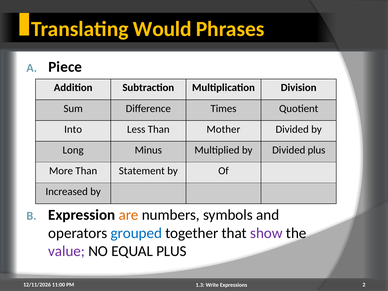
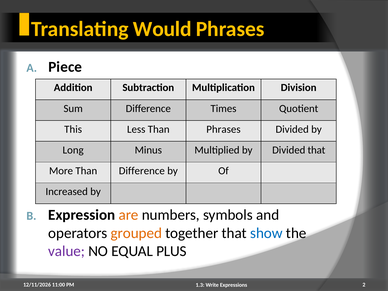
Into: Into -> This (73, 129)
Than Mother: Mother -> Phrases (223, 129)
Divided plus: plus -> that (316, 150)
Than Statement: Statement -> Difference (142, 171)
grouped colour: blue -> orange (136, 233)
show colour: purple -> blue (266, 233)
